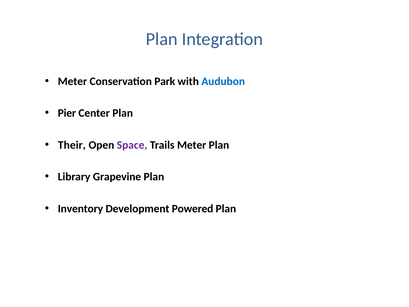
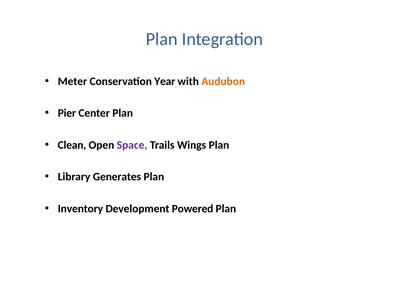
Park: Park -> Year (165, 81)
Audubon colour: blue -> orange (223, 81)
Their: Their -> Clean (72, 145)
Trails Meter: Meter -> Wings (192, 145)
Grapevine: Grapevine -> Generates (117, 177)
